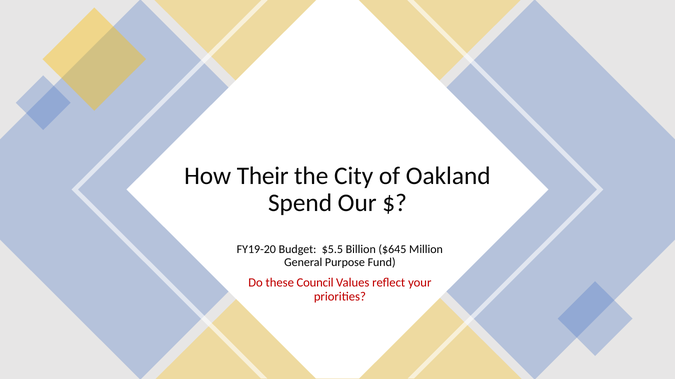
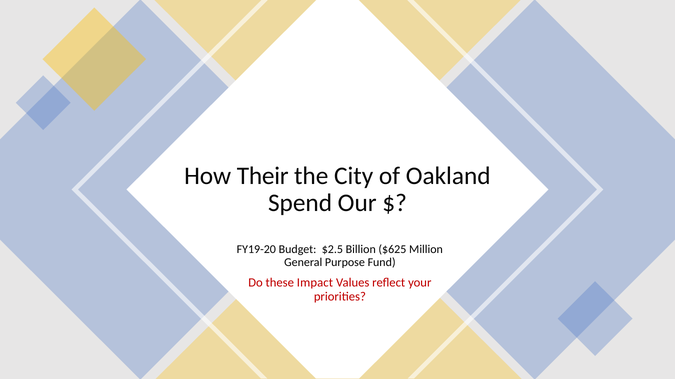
$5.5: $5.5 -> $2.5 (332, 250)
$645: $645 -> $625 (392, 250)
Council: Council -> Impact (315, 283)
